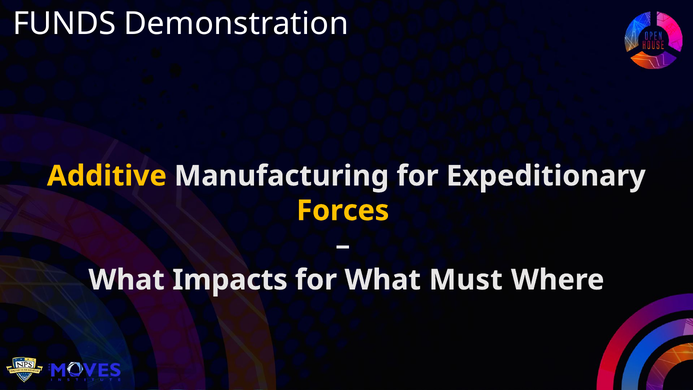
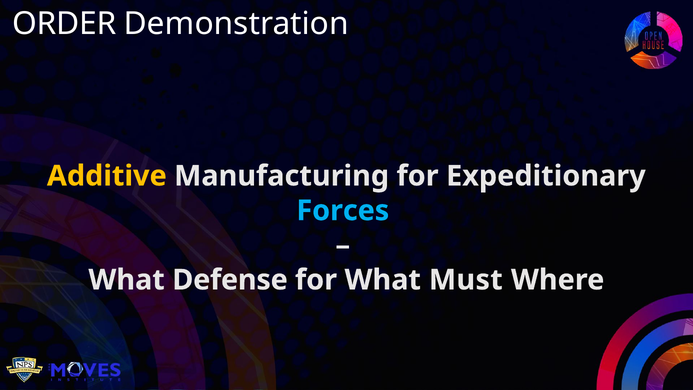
FUNDS: FUNDS -> ORDER (64, 24)
Forces colour: yellow -> light blue (343, 211)
Impacts: Impacts -> Defense (230, 280)
